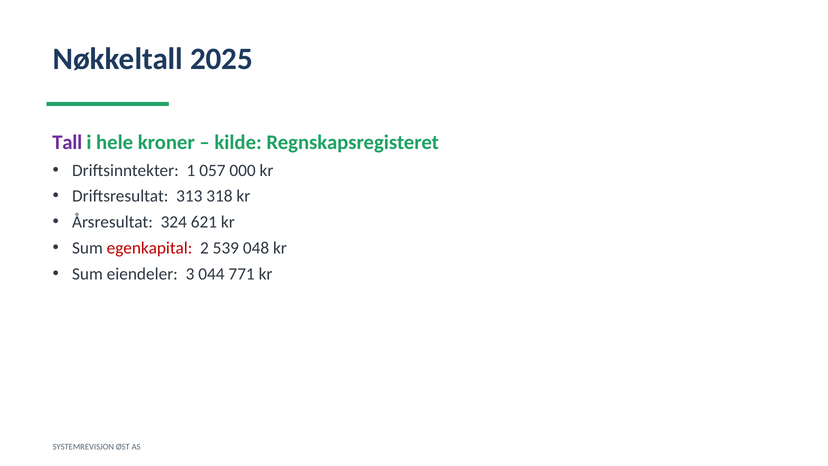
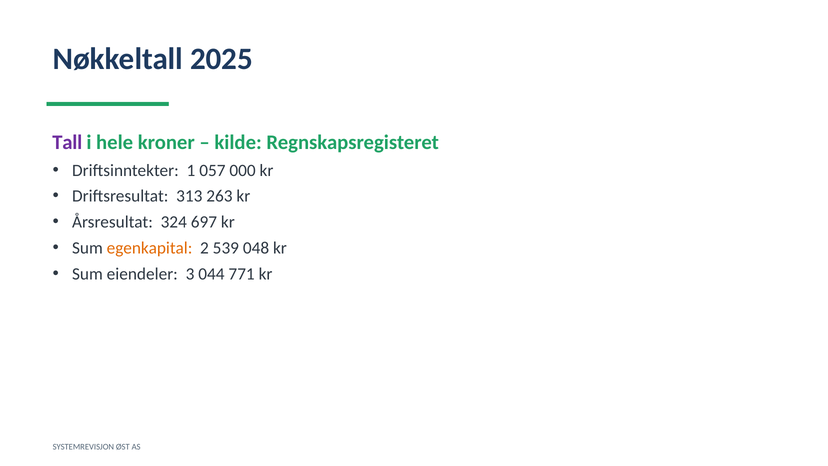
318: 318 -> 263 (219, 196)
621: 621 -> 697 (204, 222)
egenkapital colour: red -> orange (150, 248)
